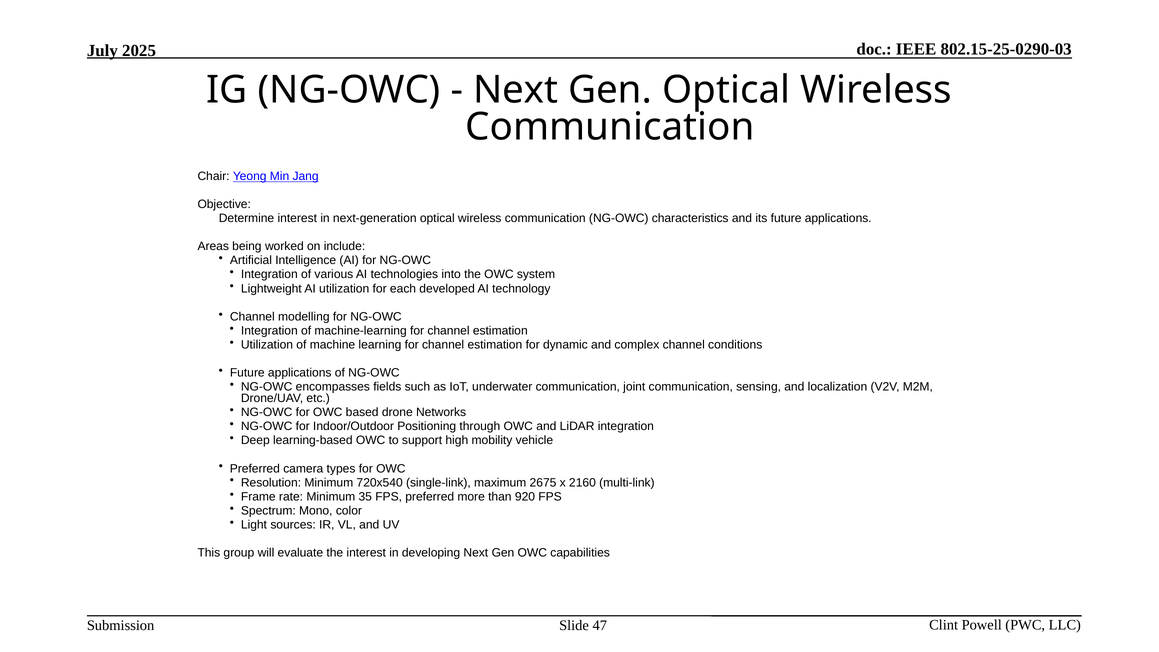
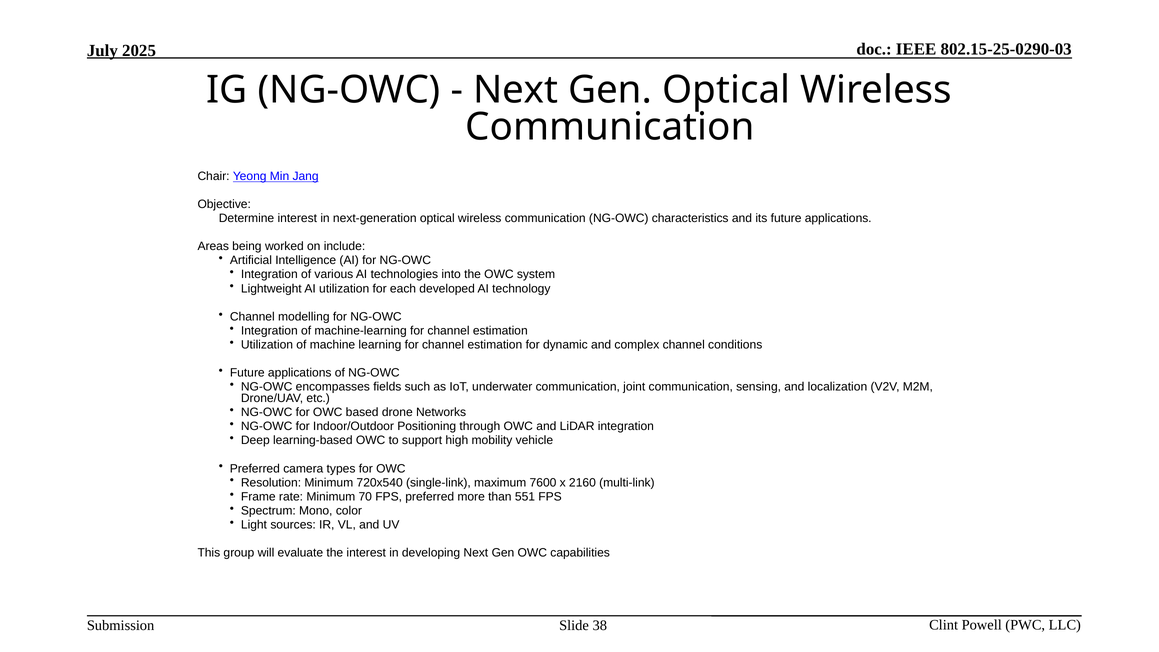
2675: 2675 -> 7600 (543, 483)
35: 35 -> 70 (365, 497)
920: 920 -> 551 (525, 497)
47: 47 -> 38 (600, 625)
